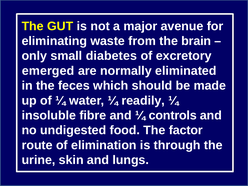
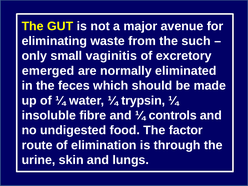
brain: brain -> such (196, 41)
diabetes: diabetes -> vaginitis (111, 56)
readily: readily -> trypsin (143, 101)
